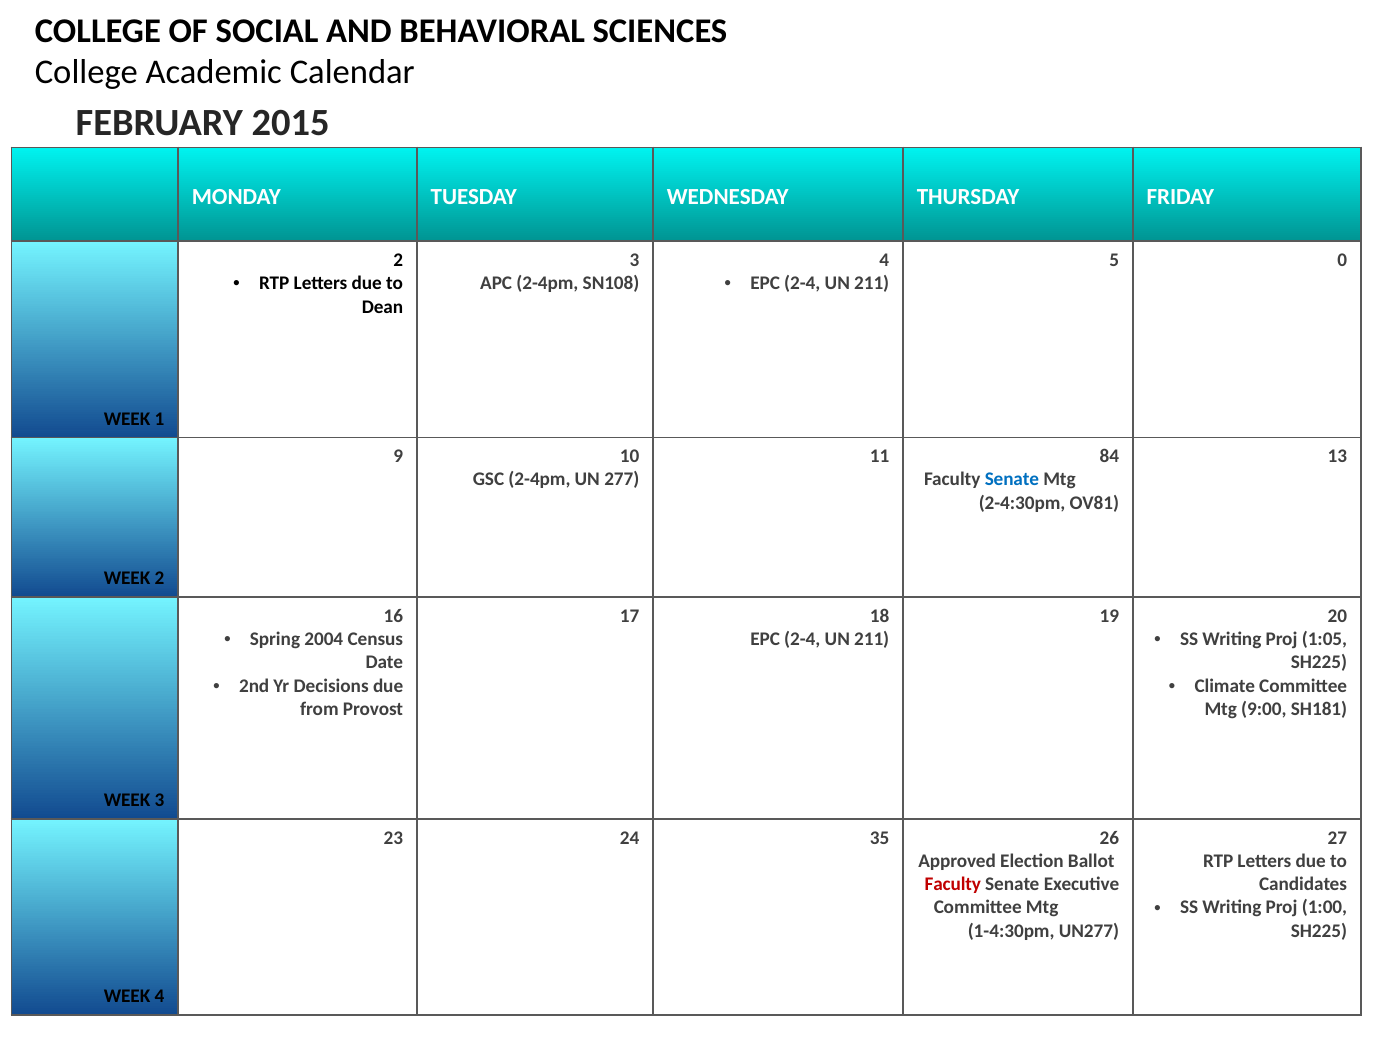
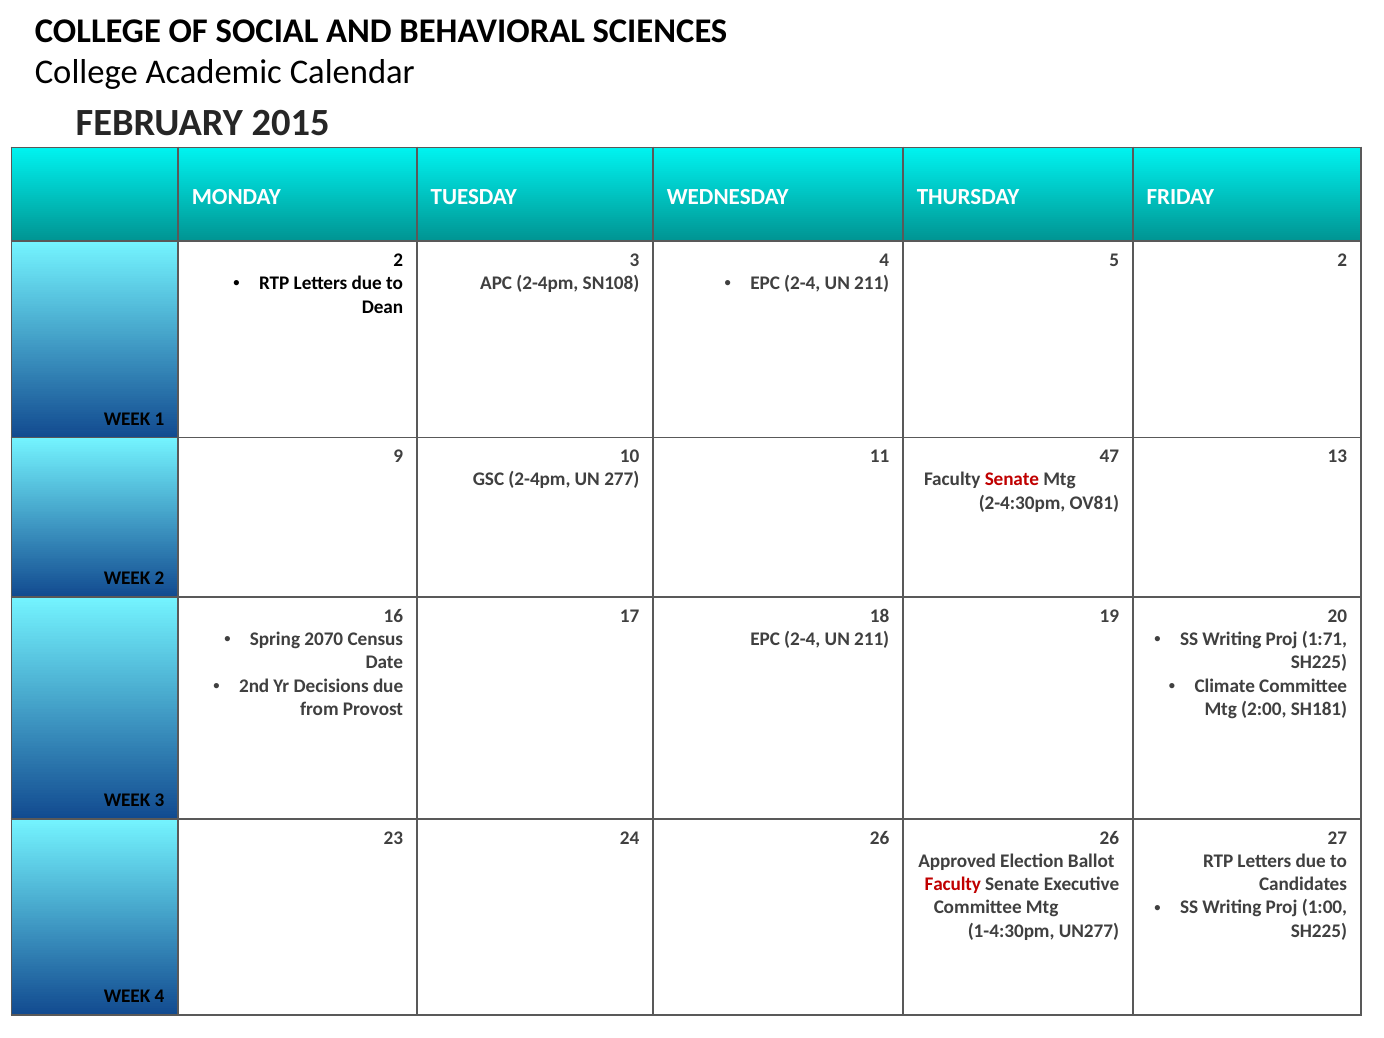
5 0: 0 -> 2 (1342, 260)
84: 84 -> 47 (1109, 456)
Senate colour: blue -> red (1012, 480)
2004: 2004 -> 2070 (324, 639)
1:05: 1:05 -> 1:71 (1324, 639)
9:00: 9:00 -> 2:00 (1264, 709)
24 35: 35 -> 26 (880, 838)
